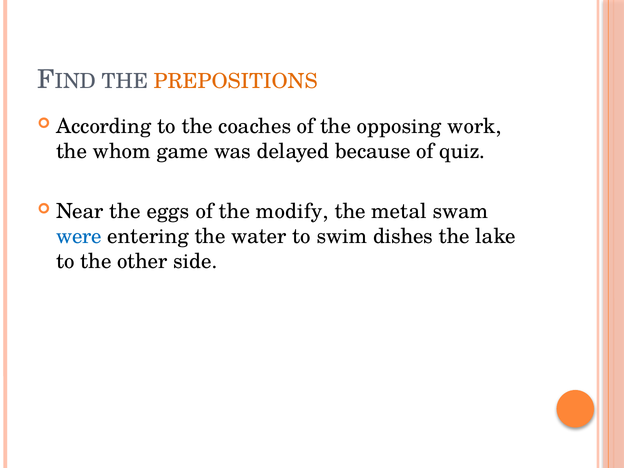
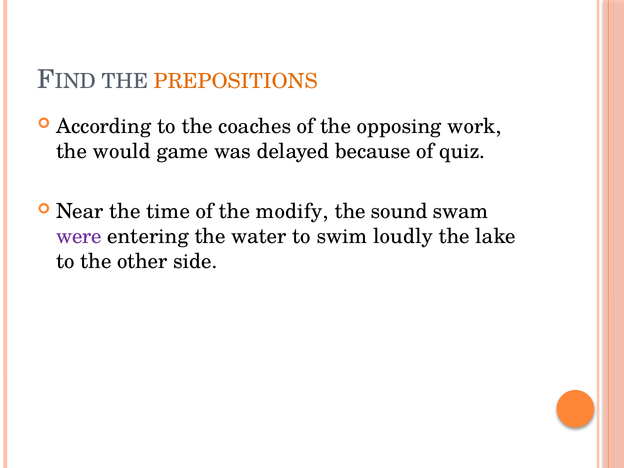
whom: whom -> would (122, 151)
eggs: eggs -> time (168, 212)
metal: metal -> sound (399, 212)
were colour: blue -> purple (79, 237)
dishes: dishes -> loudly (403, 237)
